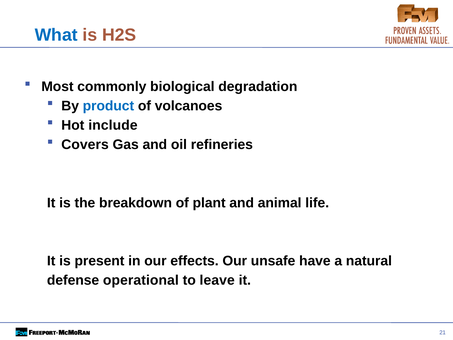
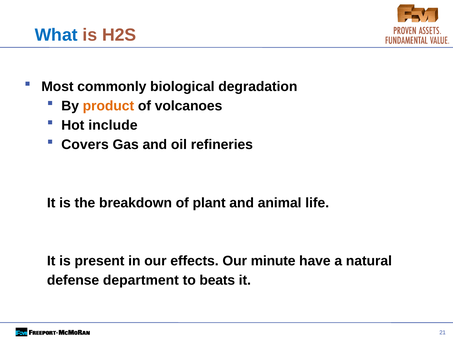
product colour: blue -> orange (108, 106)
unsafe: unsafe -> minute (273, 261)
operational: operational -> department (141, 280)
leave: leave -> beats (217, 280)
